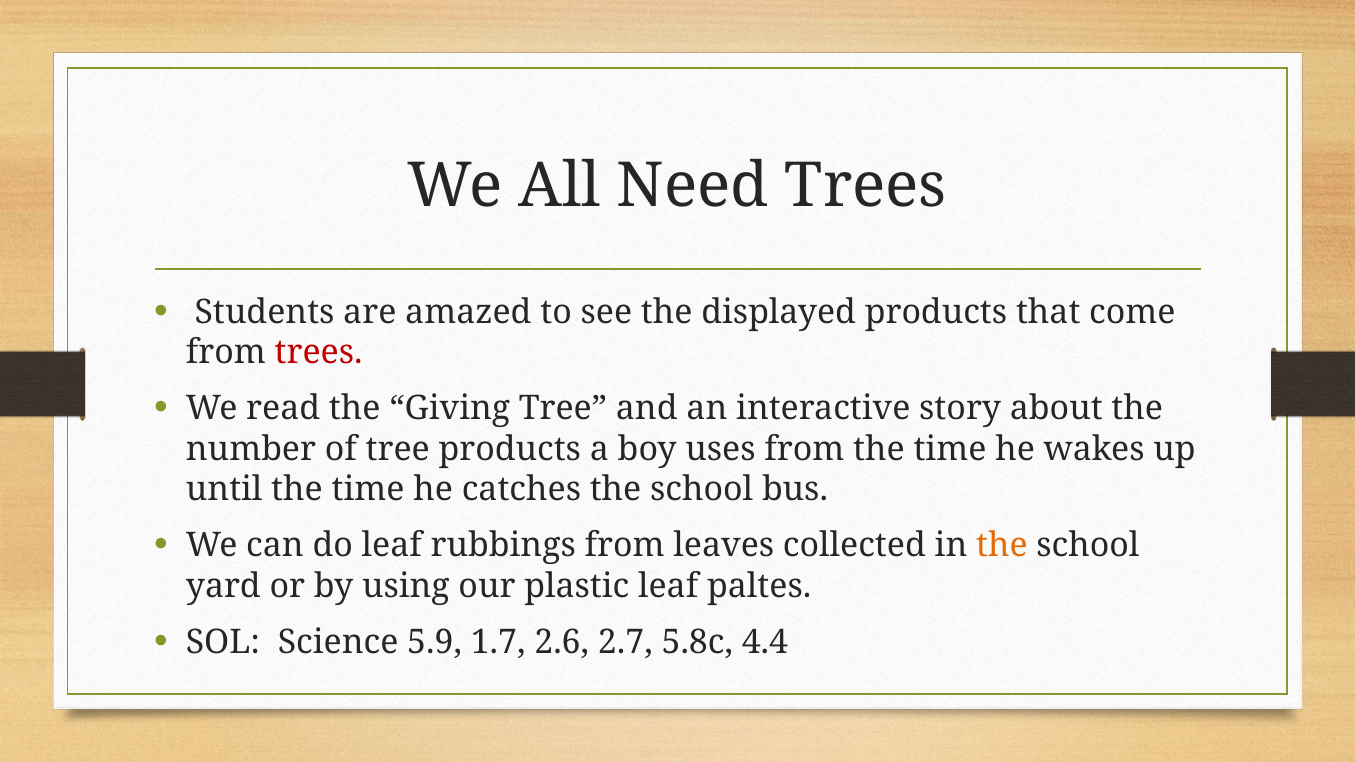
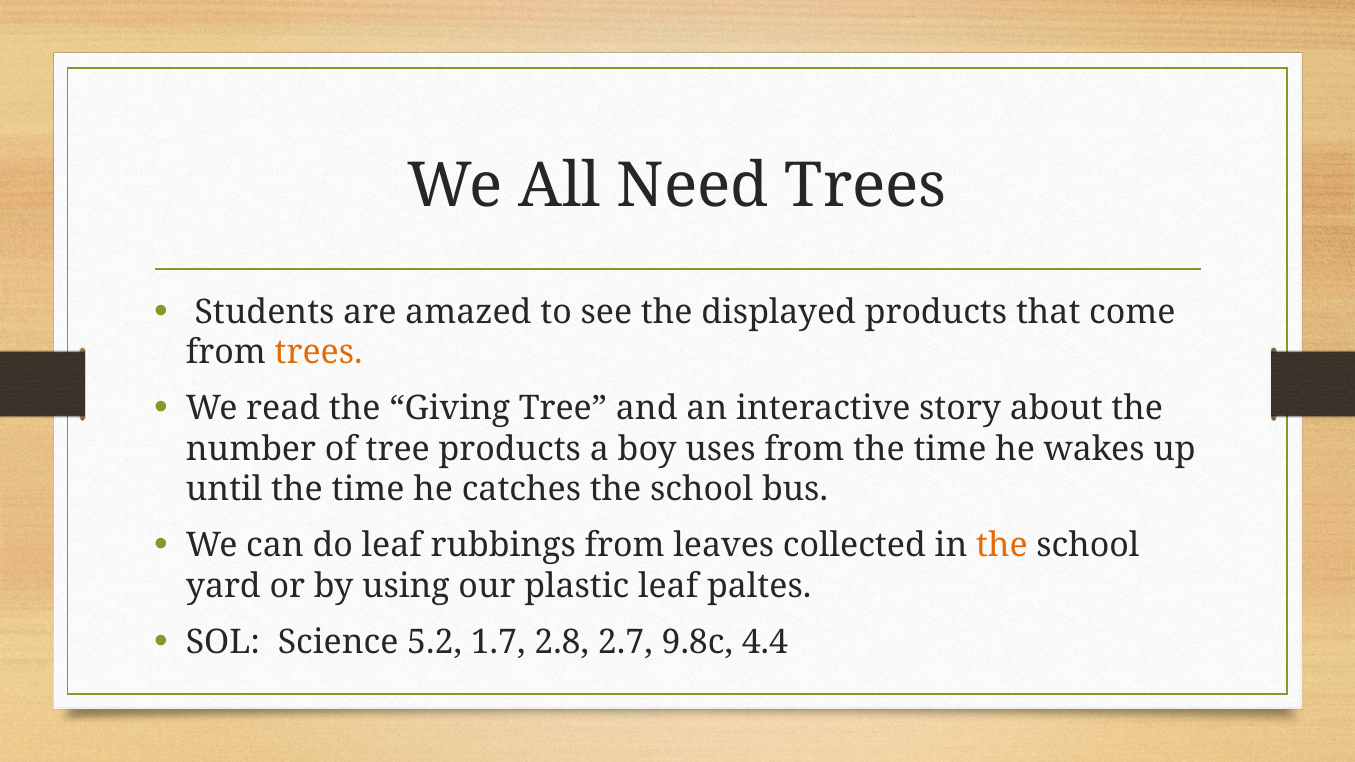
trees colour: red -> orange (319, 353)
5.9: 5.9 -> 5.2 (435, 642)
2.6: 2.6 -> 2.8 (562, 642)
5.8c: 5.8c -> 9.8c (697, 642)
